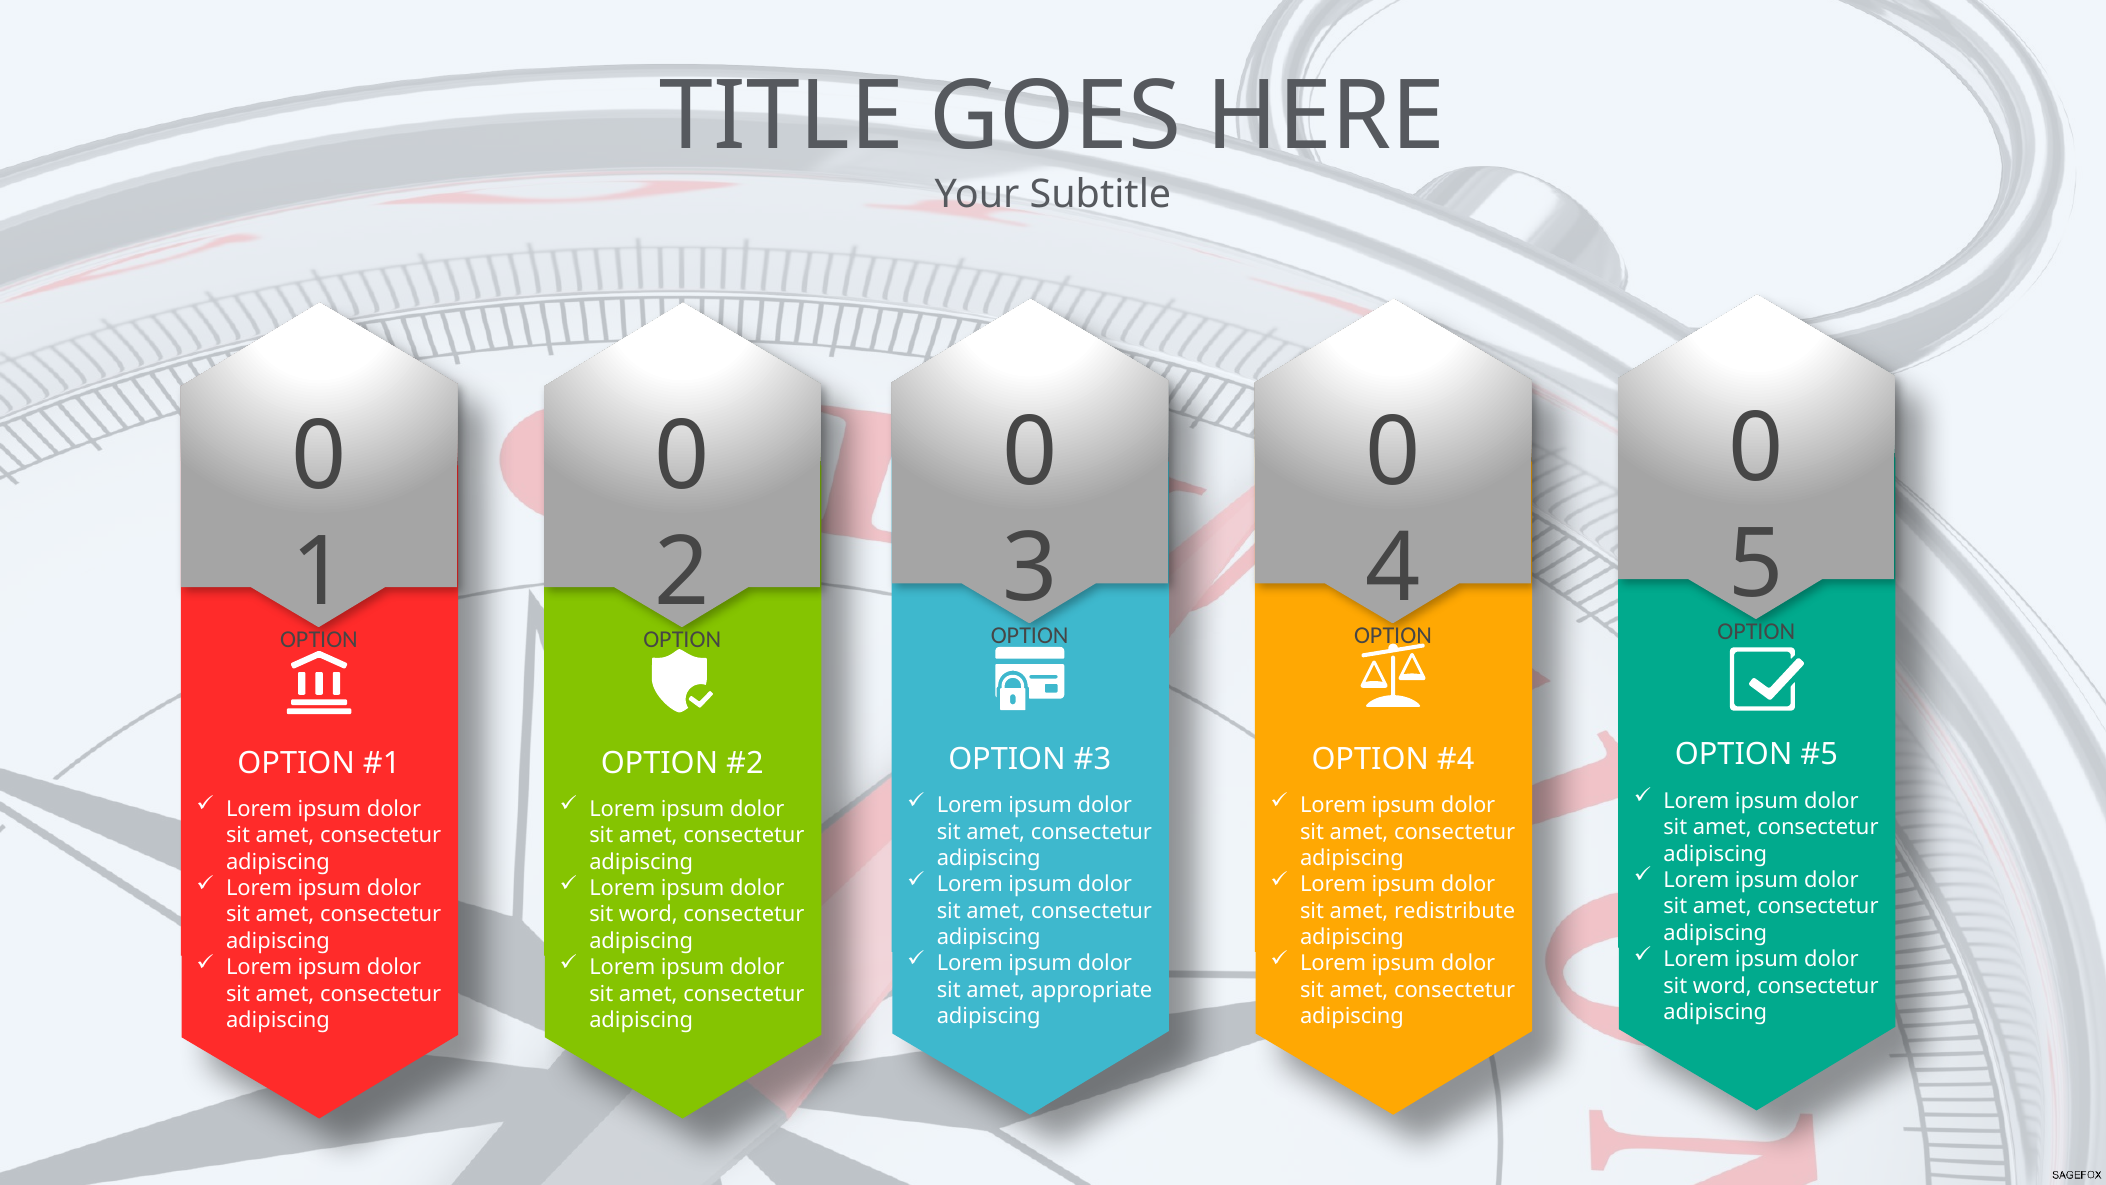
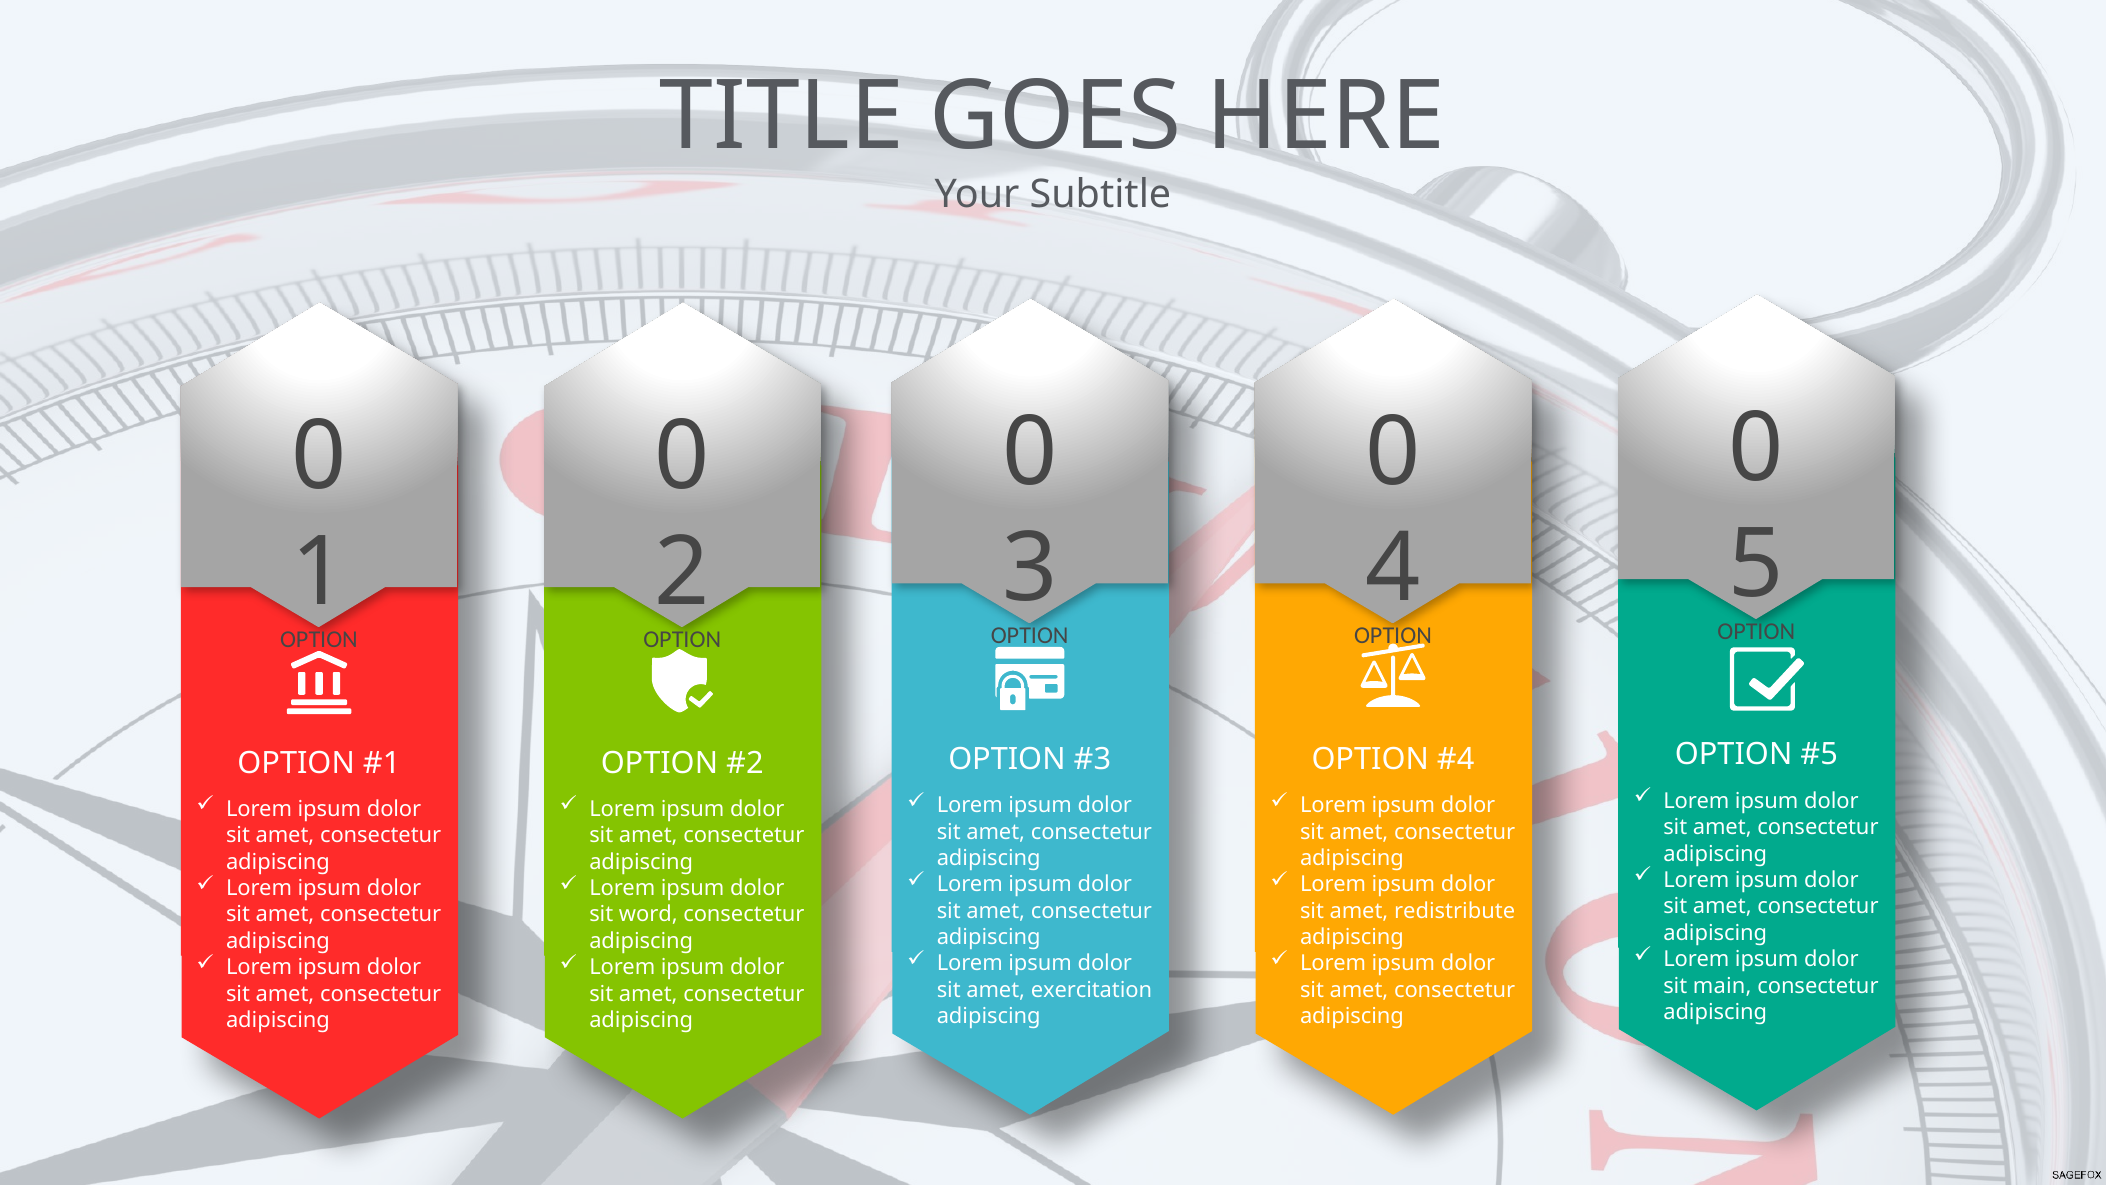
word: word -> main (1722, 985)
appropriate: appropriate -> exercitation (1091, 990)
